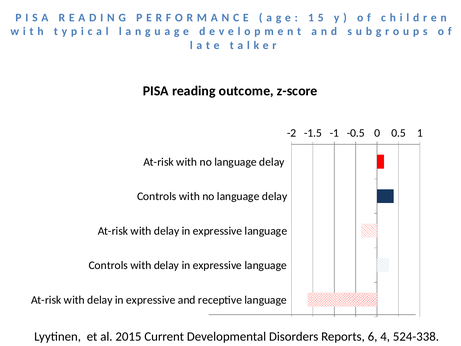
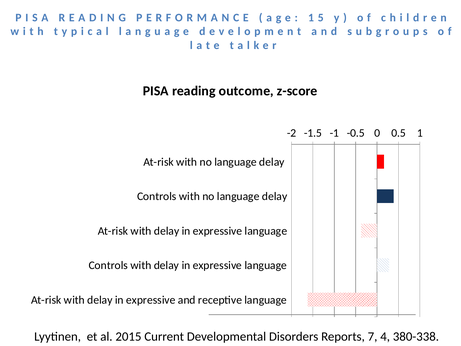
6: 6 -> 7 (373, 336)
524-338: 524-338 -> 380-338 (416, 336)
